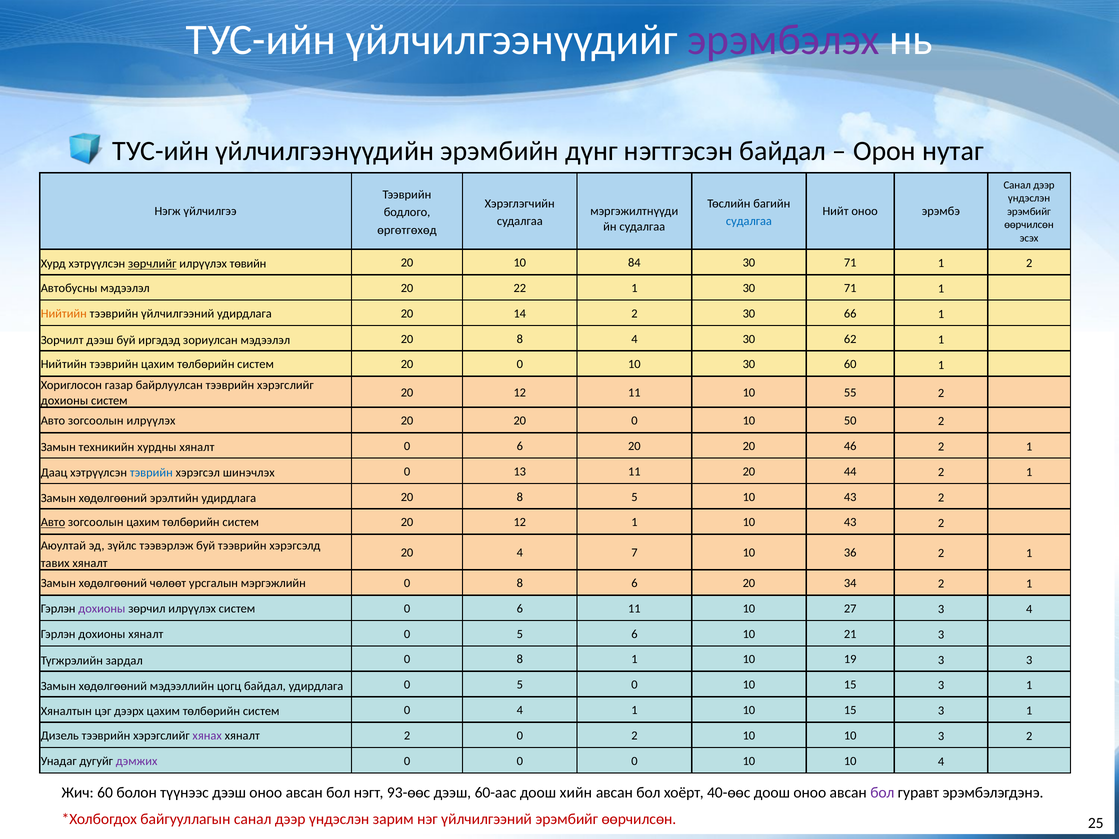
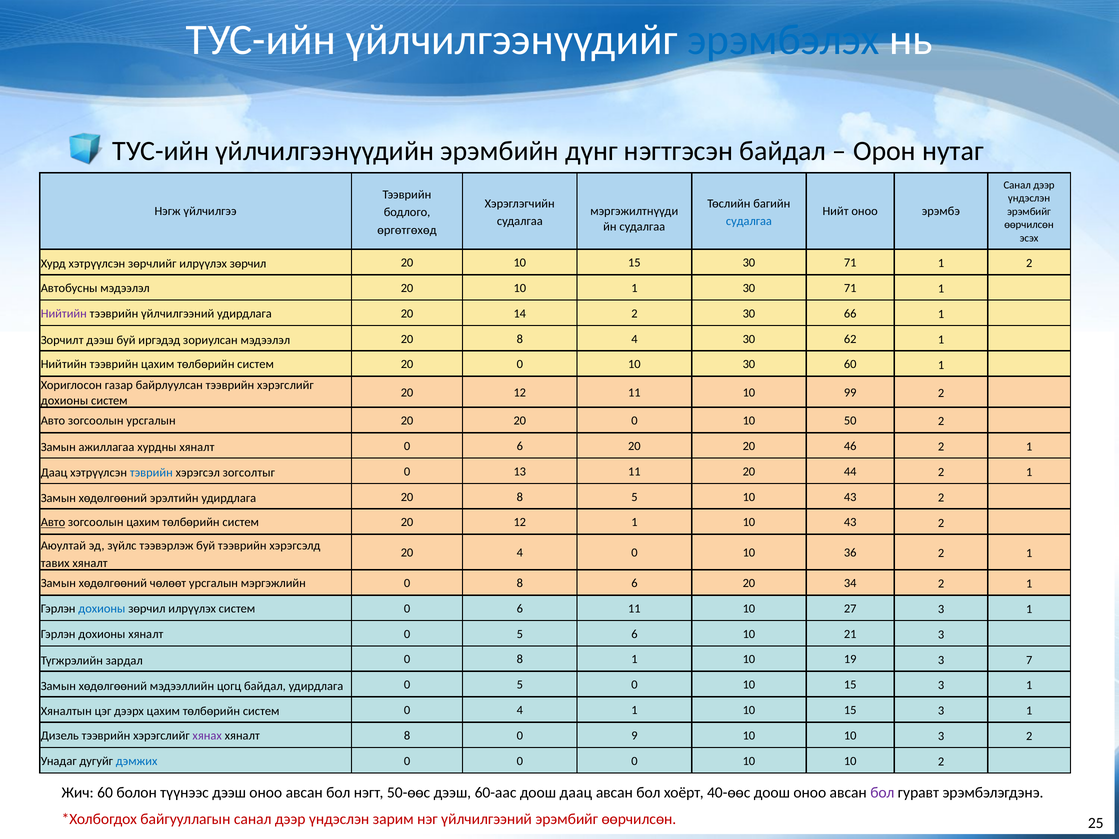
эрэмбэлэх colour: purple -> blue (783, 40)
зөрчлийг underline: present -> none (152, 264)
илрүүлэх төвийн: төвийн -> зөрчил (248, 264)
20 10 84: 84 -> 15 (634, 263)
мэдээлэл 20 22: 22 -> 10 (520, 288)
Нийтийн colour: orange -> purple (64, 314)
55: 55 -> 99 (850, 393)
зогсоолын илрүүлэх: илрүүлэх -> урсгалын (151, 421)
техникийн: техникийн -> ажиллагаа (106, 447)
шинэчлэх: шинэчлэх -> зогсолтыг (249, 473)
4 7: 7 -> 0 (634, 553)
дохионы colour: purple -> blue (102, 609)
27 3 4: 4 -> 1 (1029, 609)
3 3: 3 -> 7 (1029, 660)
хяналт 2: 2 -> 8 (407, 736)
0 2: 2 -> 9 (634, 736)
дэмжих colour: purple -> blue (137, 761)
10 4: 4 -> 2 (941, 762)
93-өөс: 93-өөс -> 50-өөс (409, 793)
доош хийн: хийн -> даац (576, 793)
